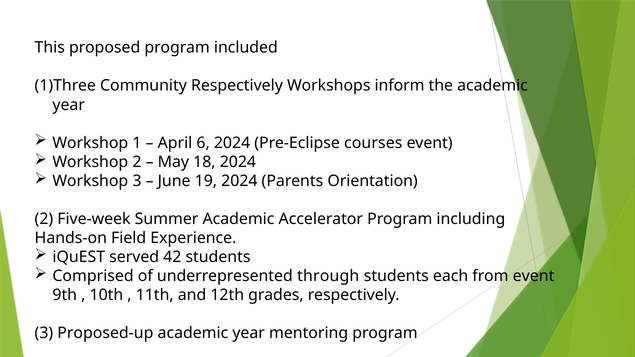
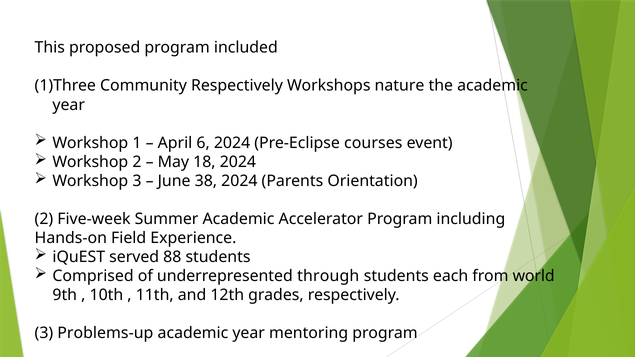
inform: inform -> nature (400, 86)
19: 19 -> 38 (206, 181)
42: 42 -> 88 (172, 257)
from event: event -> world (534, 276)
Proposed-up: Proposed-up -> Problems-up (105, 333)
